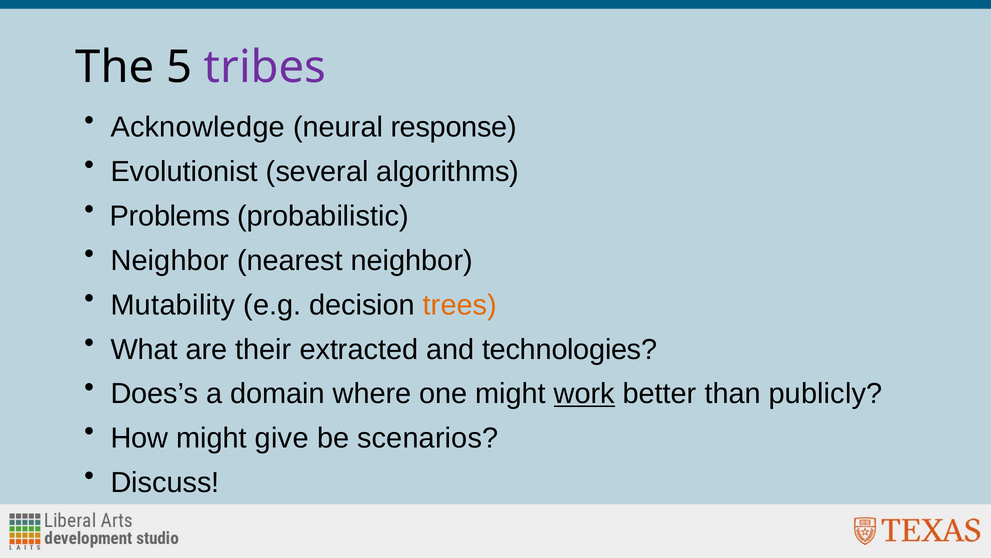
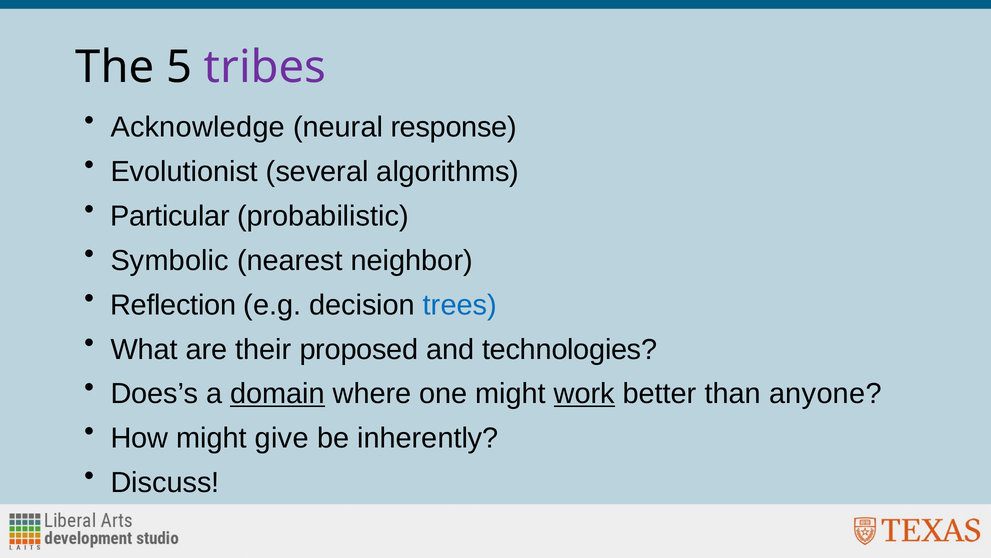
Problems: Problems -> Particular (170, 216)
Neighbor: Neighbor -> Symbolic (170, 260)
Mutability: Mutability -> Reflection (173, 305)
trees colour: orange -> blue (460, 305)
extracted: extracted -> proposed (359, 349)
domain underline: none -> present (277, 394)
publicly: publicly -> anyone (825, 394)
scenarios: scenarios -> inherently (428, 438)
